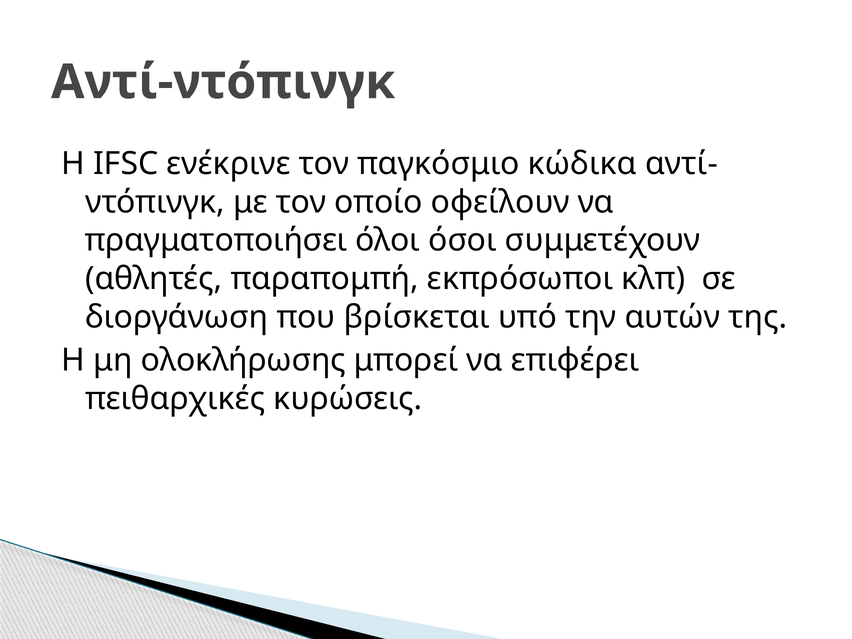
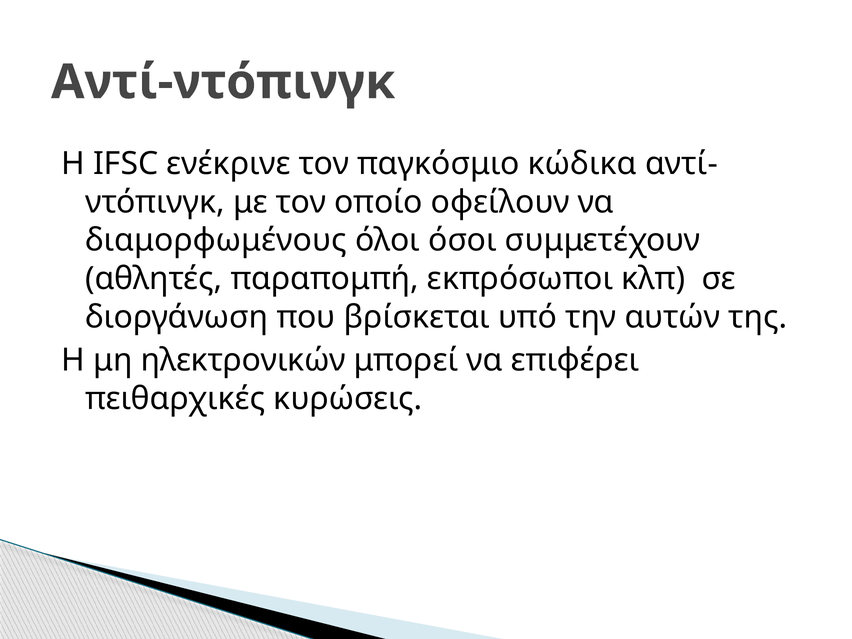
πραγματοποιήσει: πραγματοποιήσει -> διαμορφωμένους (216, 240)
ολοκλήρωσης: ολοκλήρωσης -> ηλεκτρονικών (243, 360)
